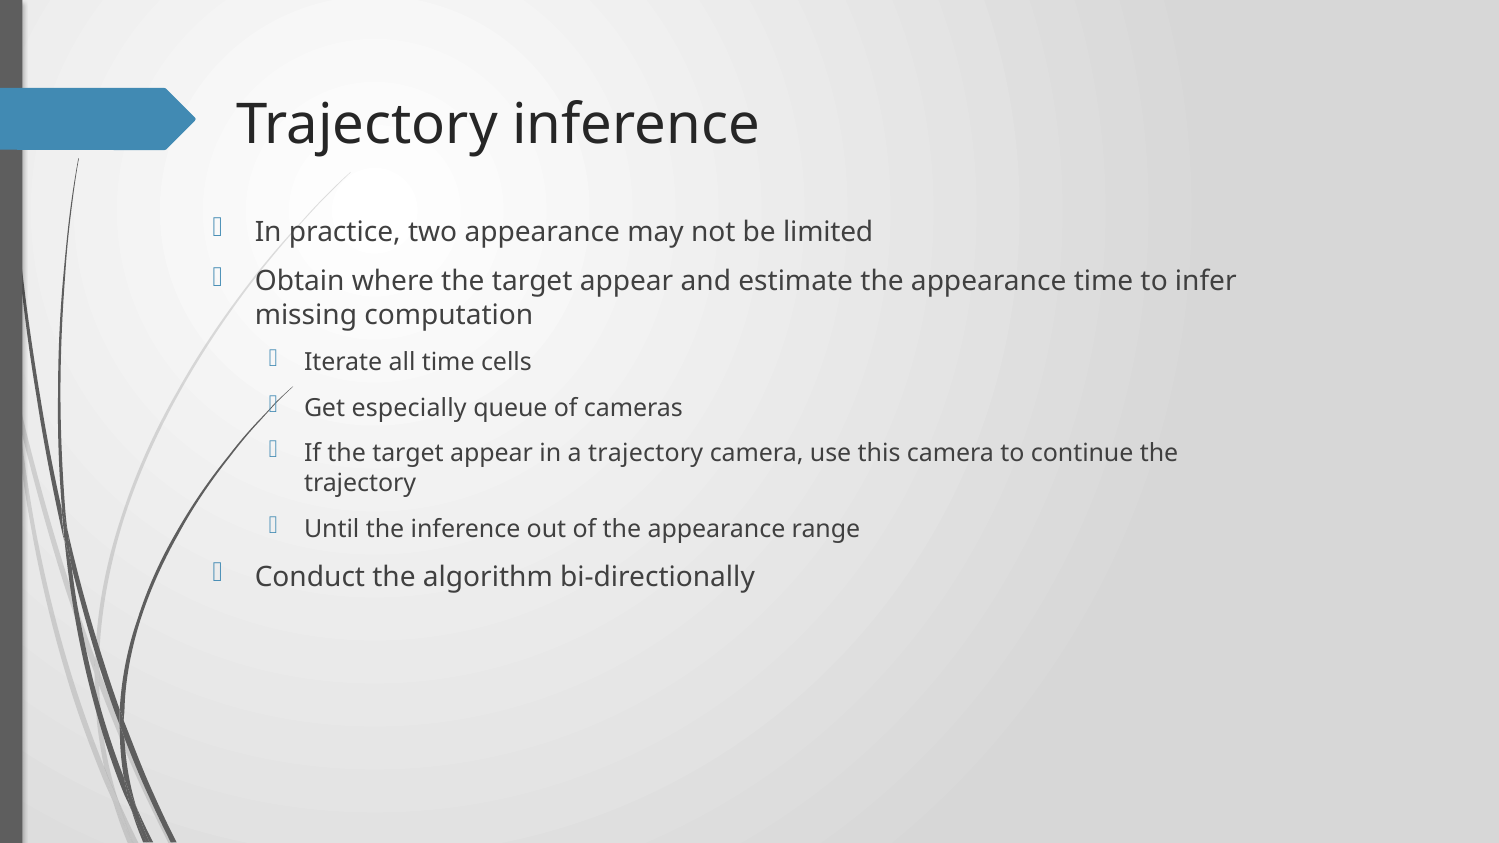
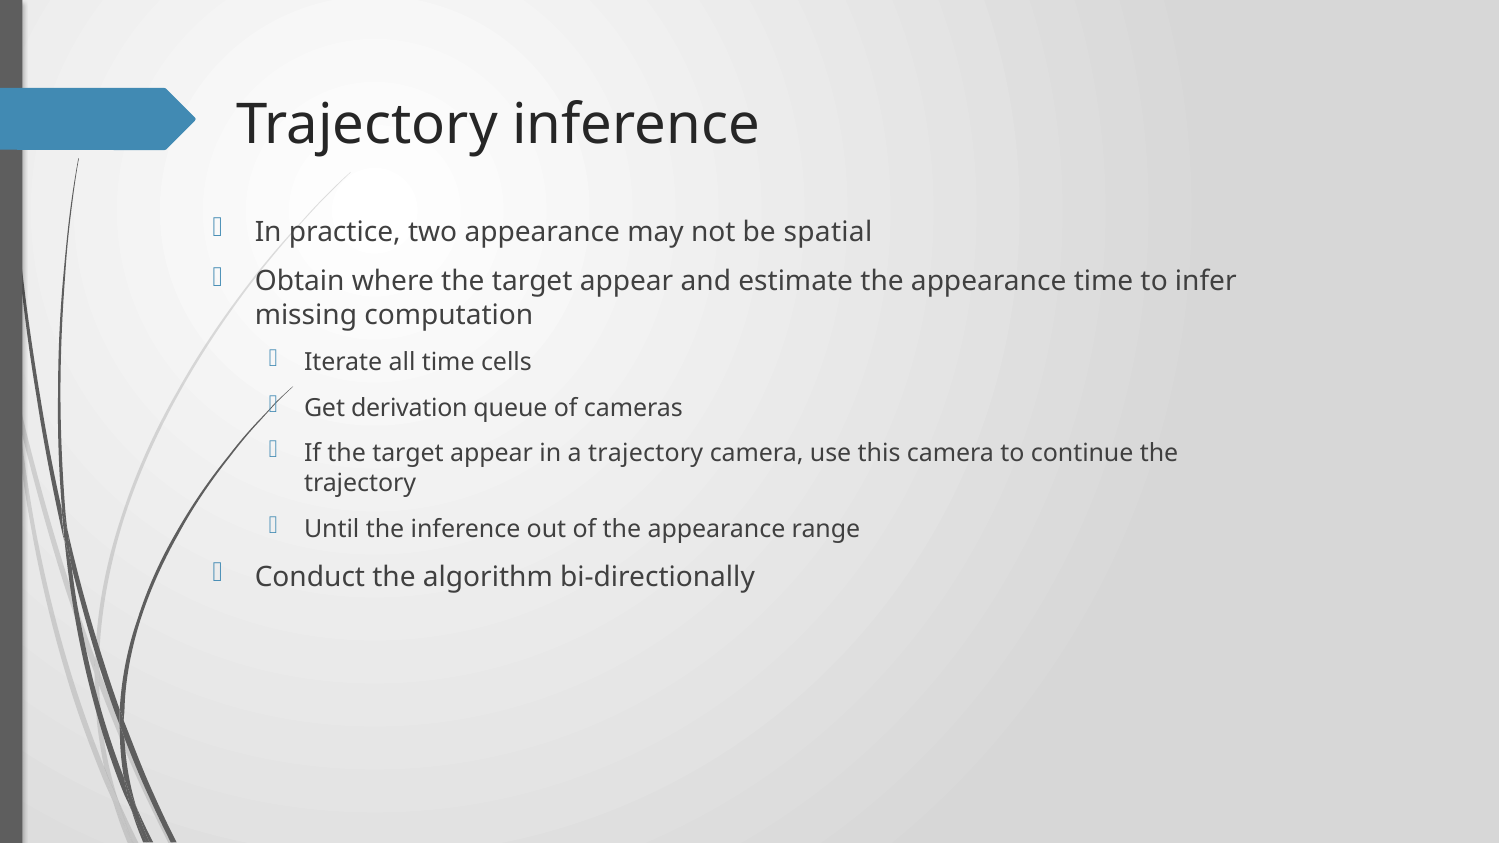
limited: limited -> spatial (828, 232)
especially: especially -> derivation (409, 408)
